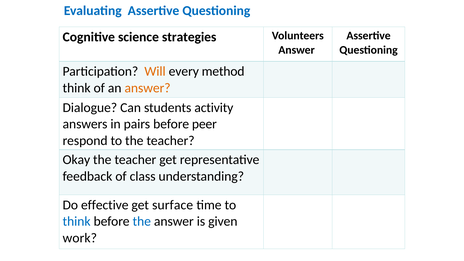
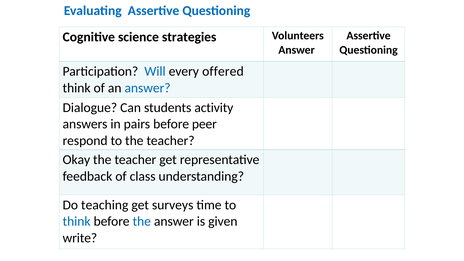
Will colour: orange -> blue (155, 72)
method: method -> offered (223, 72)
answer colour: orange -> blue (148, 88)
effective: effective -> teaching (105, 205)
surface: surface -> surveys (173, 205)
work: work -> write (80, 238)
